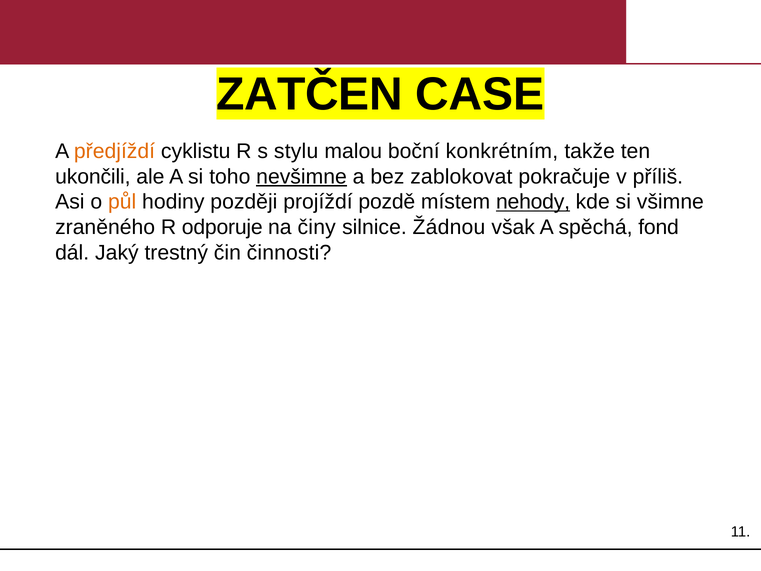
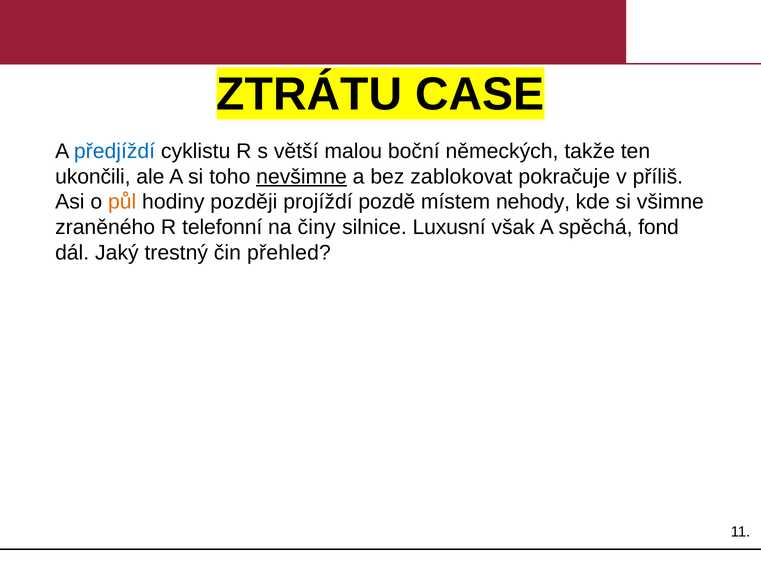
ZATČEN: ZATČEN -> ZTRÁTU (309, 94)
předjíždí colour: orange -> blue (115, 151)
stylu: stylu -> větší (296, 151)
konkrétním: konkrétním -> německých (502, 151)
nehody underline: present -> none (533, 202)
odporuje: odporuje -> telefonní (222, 227)
Žádnou: Žádnou -> Luxusní (449, 227)
činnosti: činnosti -> přehled (289, 253)
